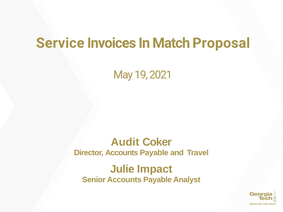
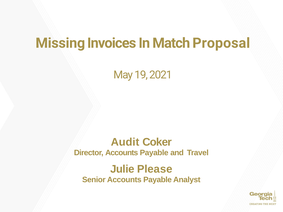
Service: Service -> Missing (60, 43)
Impact: Impact -> Please (155, 169)
